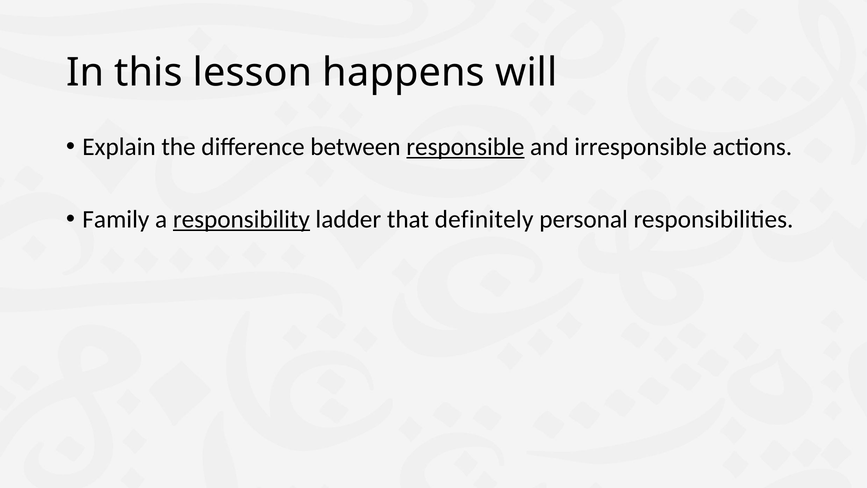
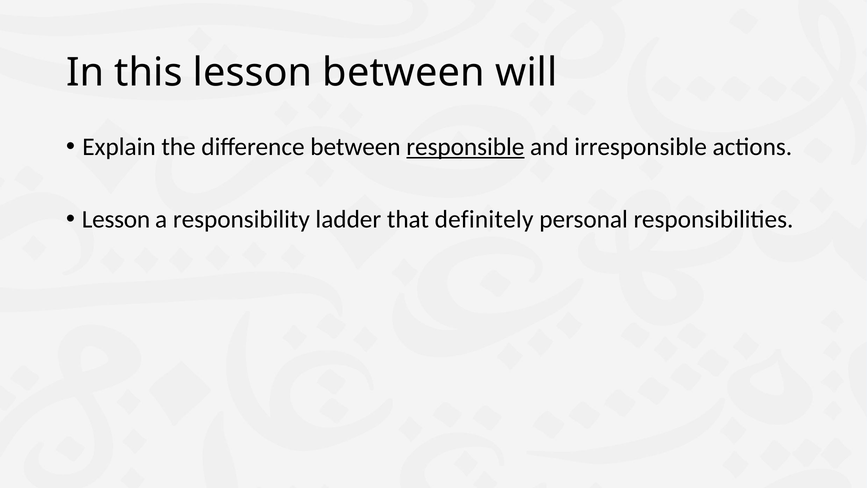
lesson happens: happens -> between (404, 73)
Family: Family -> Lesson (116, 219)
responsibility underline: present -> none (241, 219)
